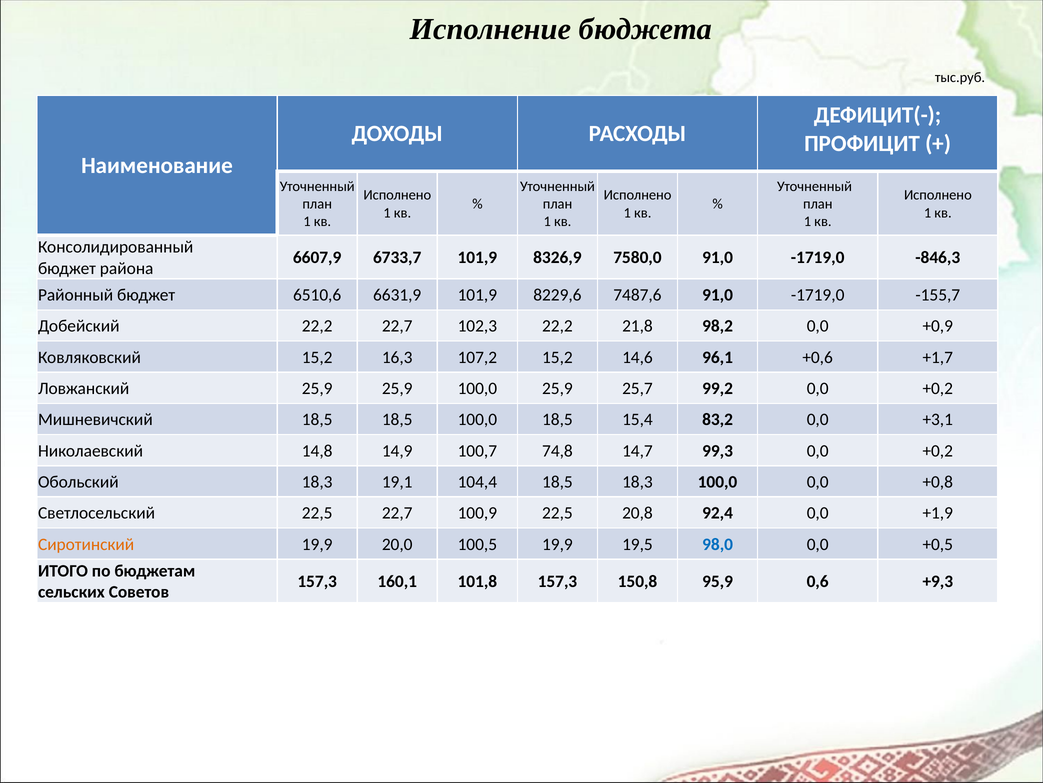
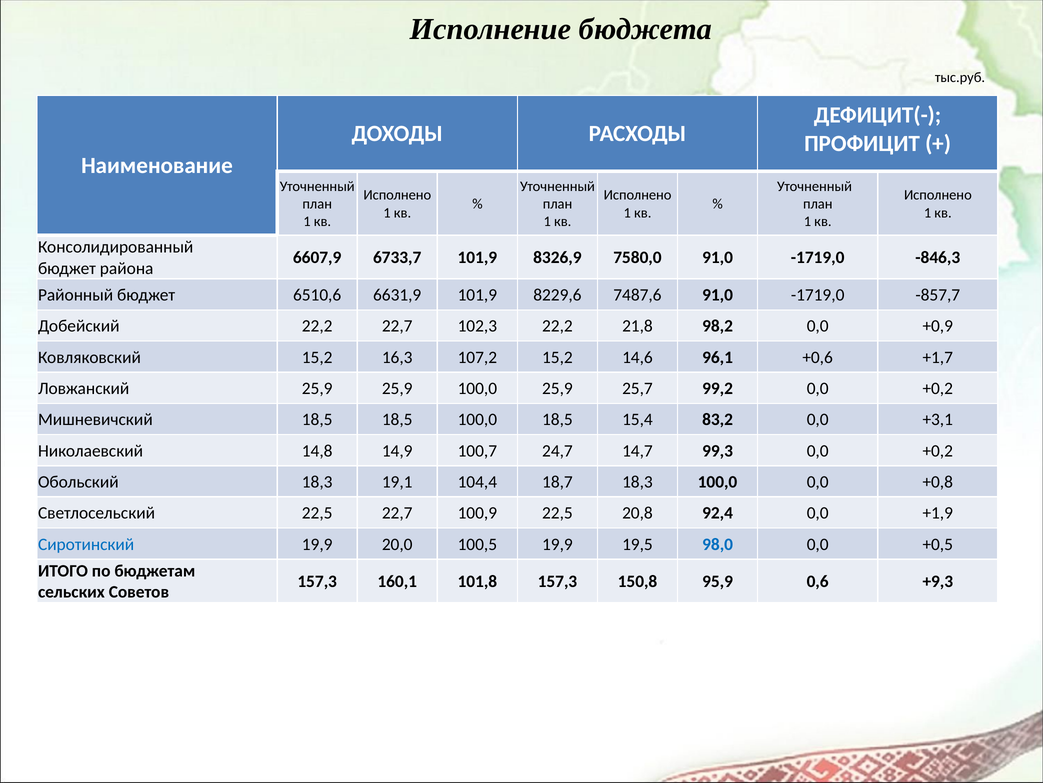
-155,7: -155,7 -> -857,7 (938, 295)
74,8: 74,8 -> 24,7 (557, 450)
104,4 18,5: 18,5 -> 18,7 (557, 482)
Сиротинский colour: orange -> blue (86, 544)
